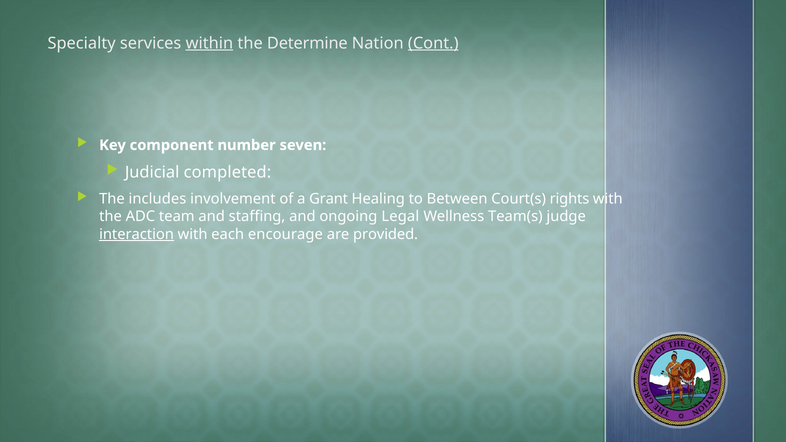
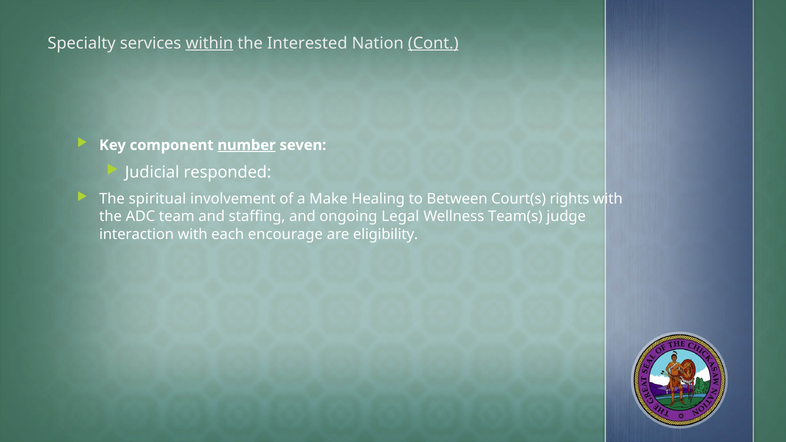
Determine: Determine -> Interested (307, 43)
number underline: none -> present (247, 145)
completed: completed -> responded (228, 172)
includes: includes -> spiritual (157, 199)
Grant: Grant -> Make (328, 199)
interaction underline: present -> none (137, 234)
provided: provided -> eligibility (386, 234)
